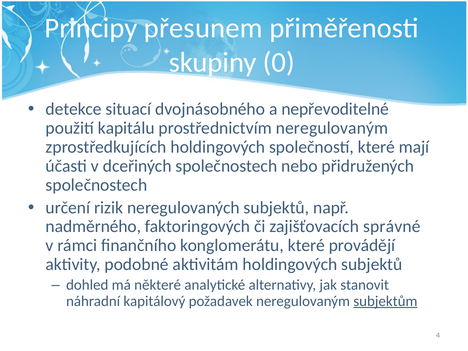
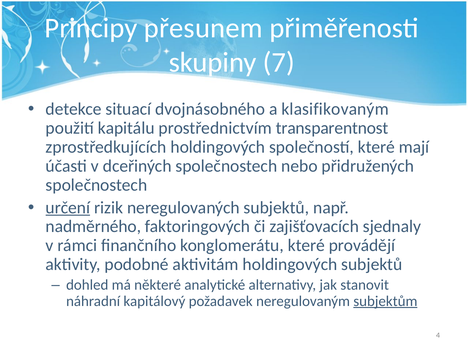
0: 0 -> 7 (279, 62)
nepřevoditelné: nepřevoditelné -> klasifikovaným (335, 109)
prostřednictvím neregulovaným: neregulovaným -> transparentnost (332, 128)
určení underline: none -> present (68, 208)
správné: správné -> sjednaly (392, 227)
